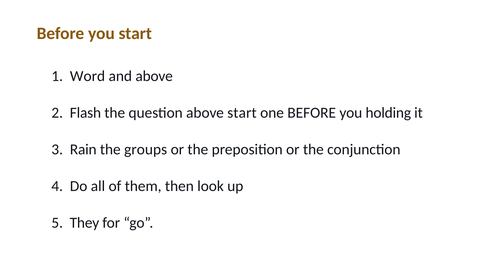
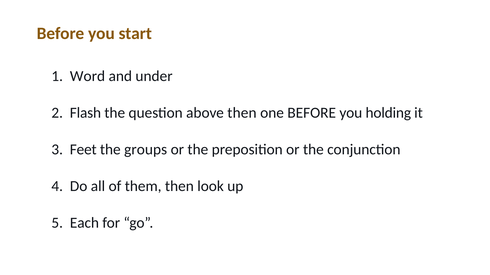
and above: above -> under (154, 76)
above start: start -> then (242, 113)
Rain: Rain -> Feet (83, 150)
They: They -> Each (84, 223)
